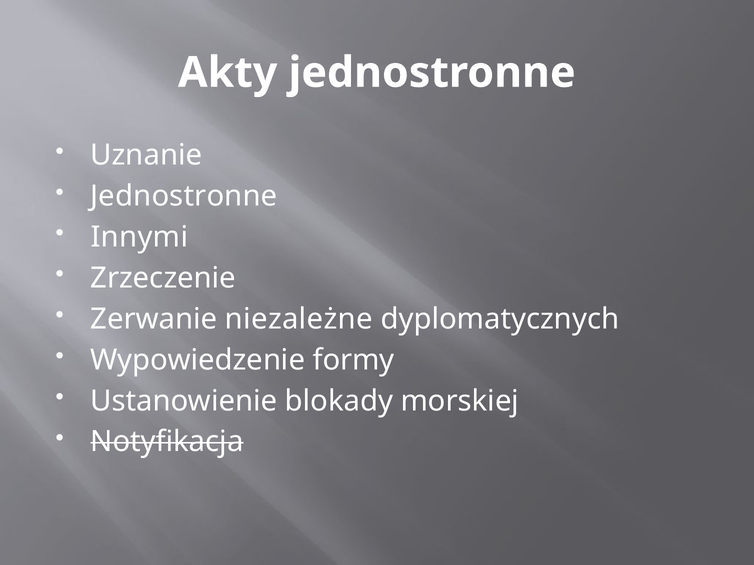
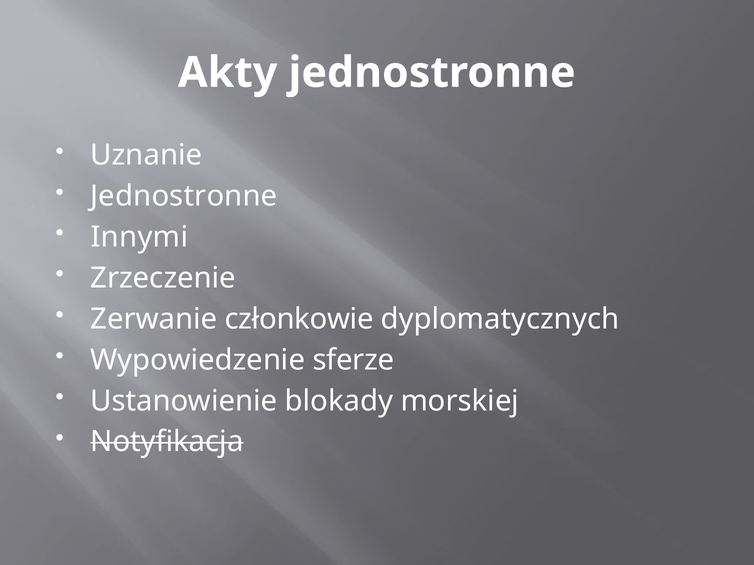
niezależne: niezależne -> członkowie (299, 319)
formy: formy -> sferze (354, 360)
